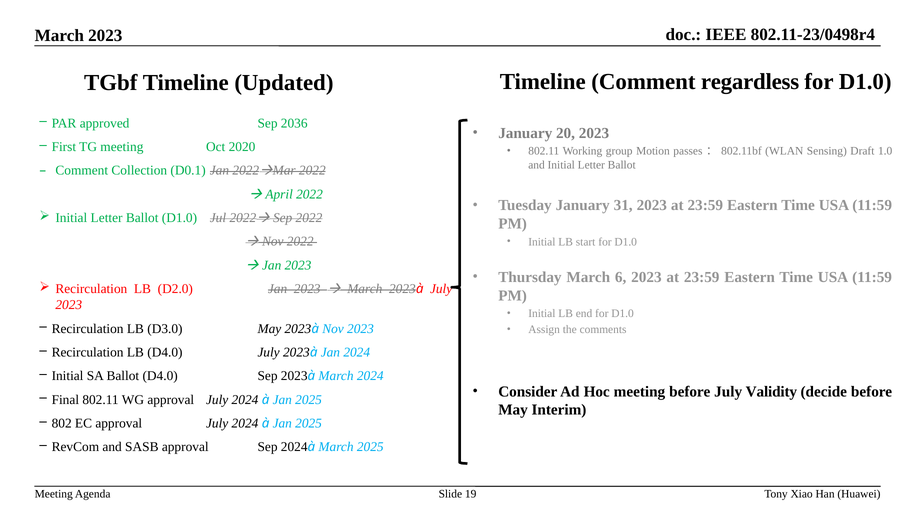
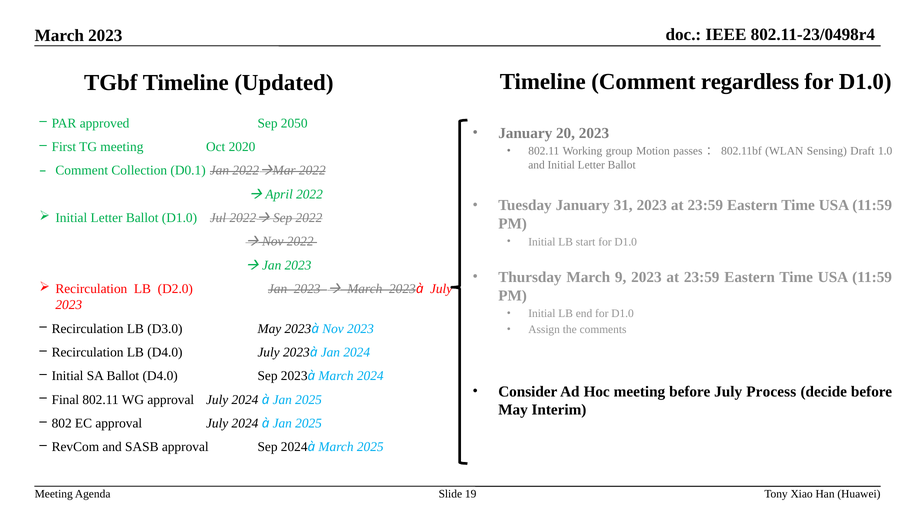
2036: 2036 -> 2050 (294, 123)
6: 6 -> 9 (621, 277)
Validity: Validity -> Process (771, 391)
